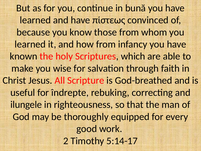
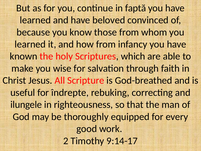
bună: bună -> faptă (136, 8)
πίστεως: πίστεως -> beloved (109, 20)
5:14-17: 5:14-17 -> 9:14-17 (122, 141)
